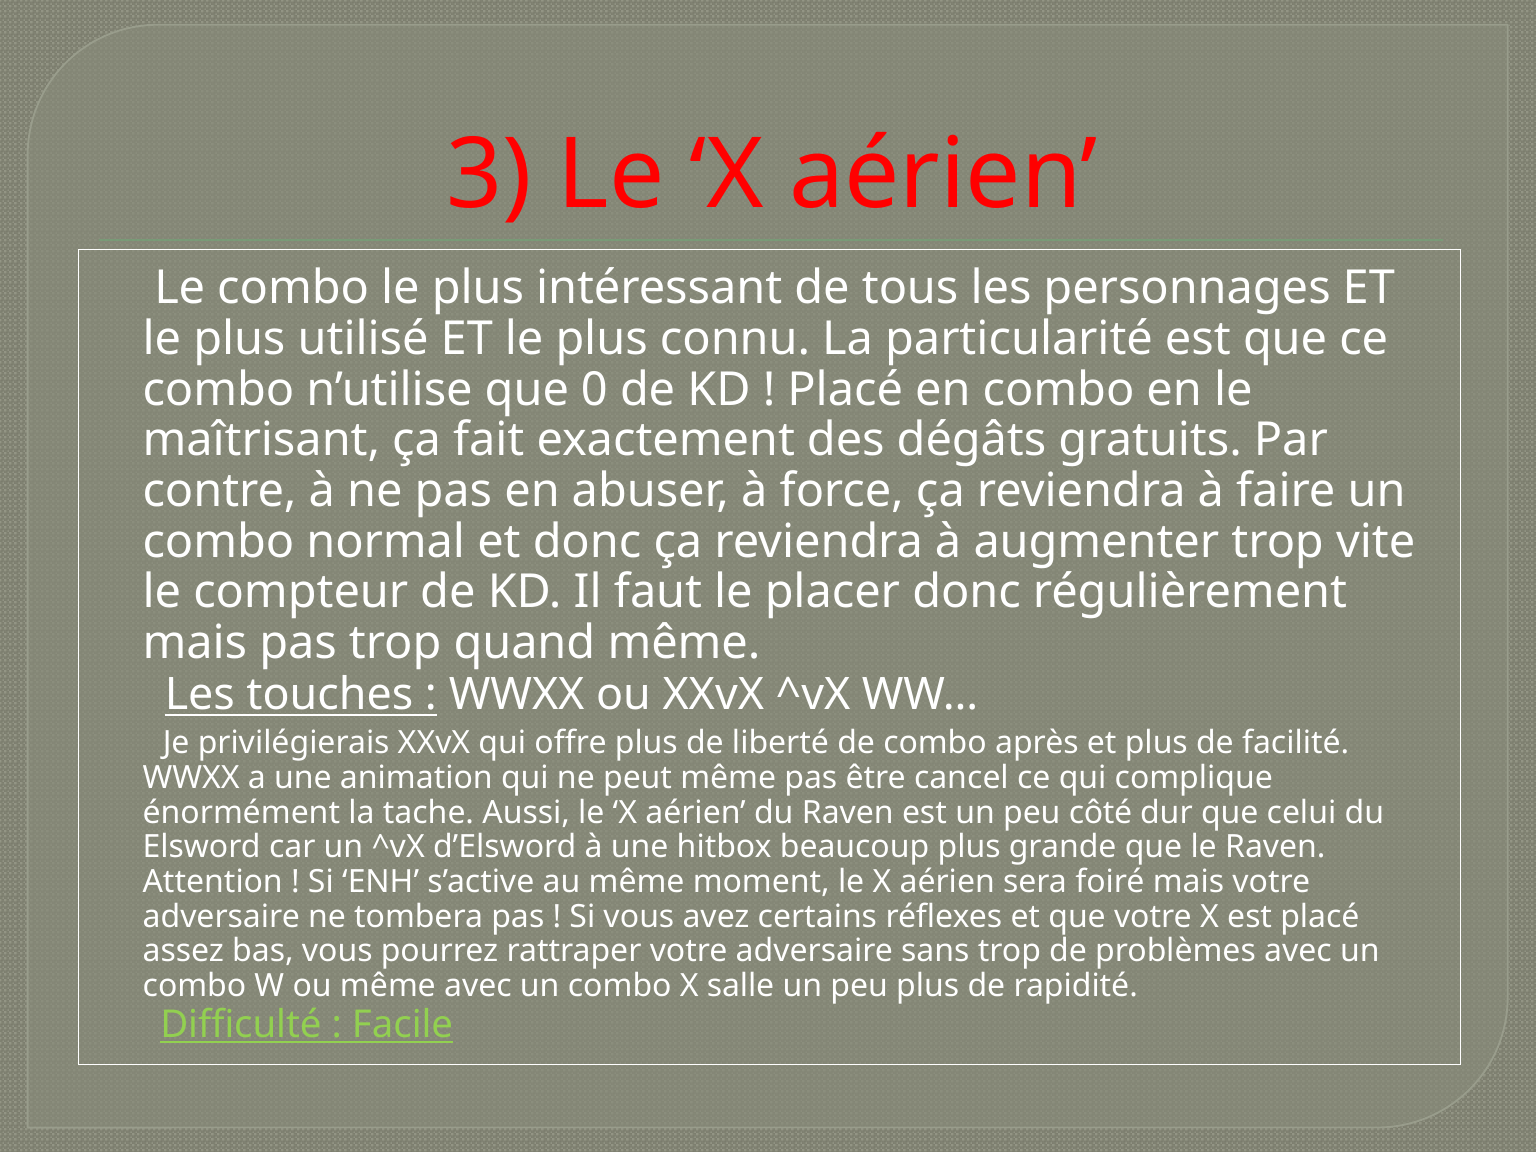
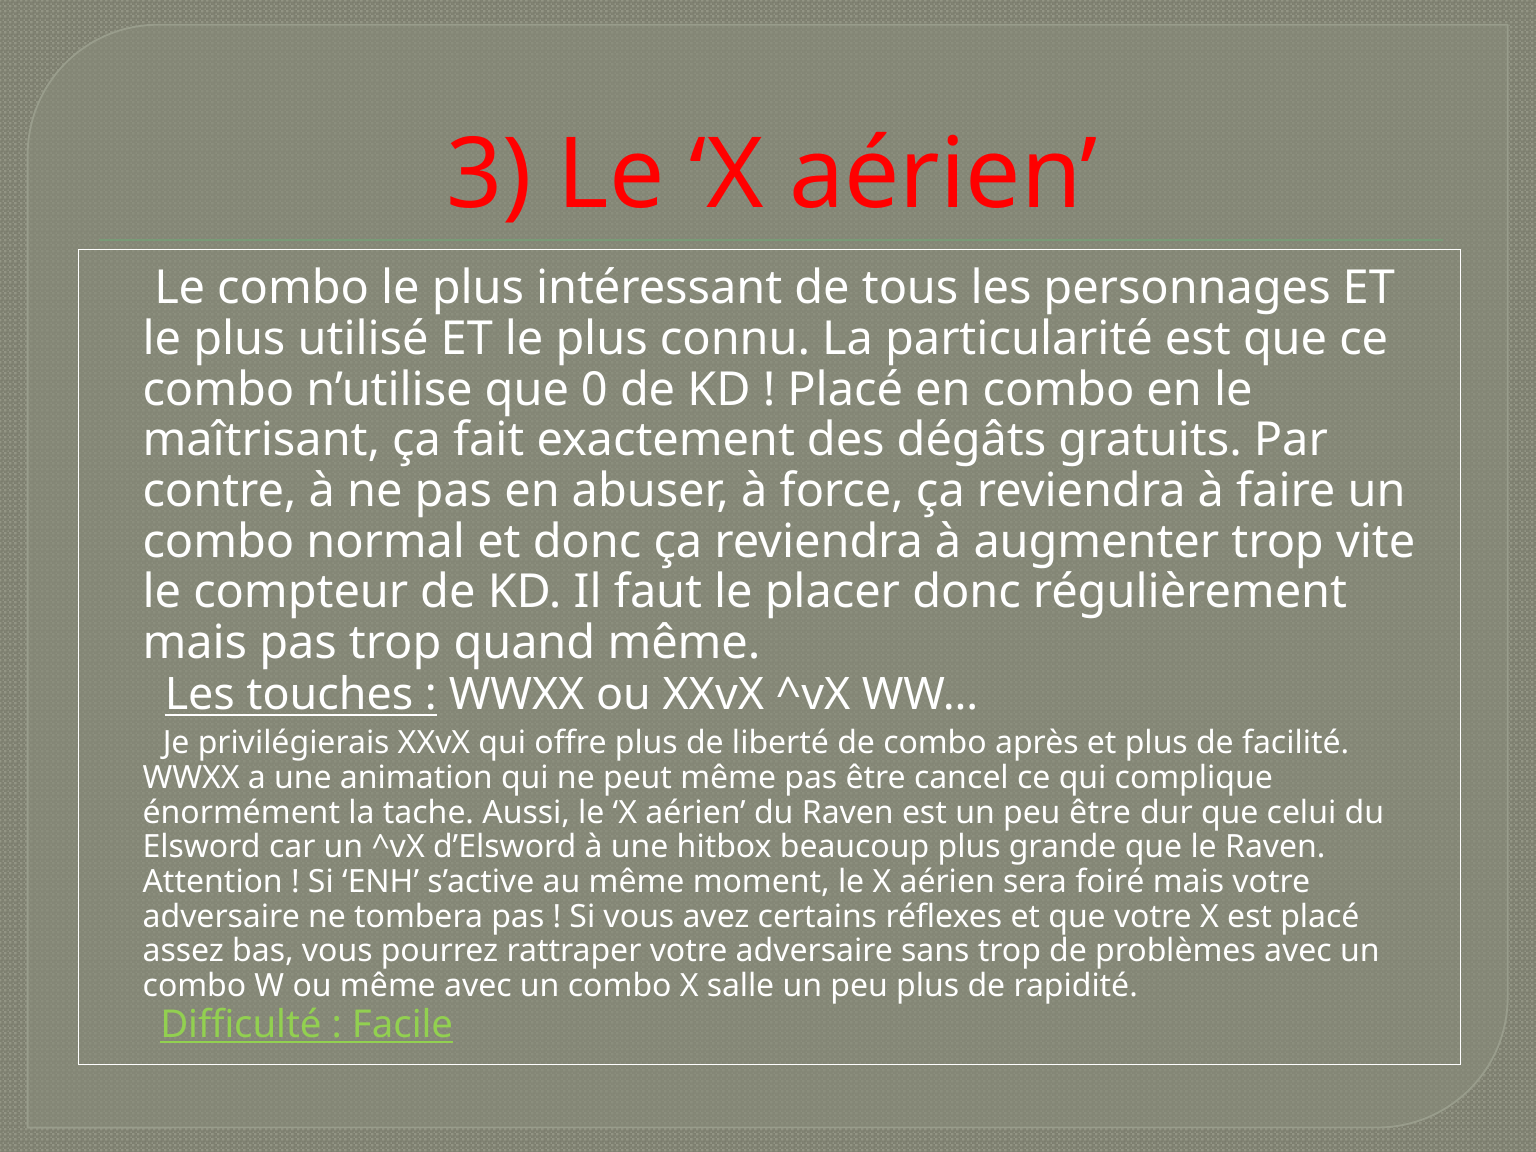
peu côté: côté -> être (1100, 813)
